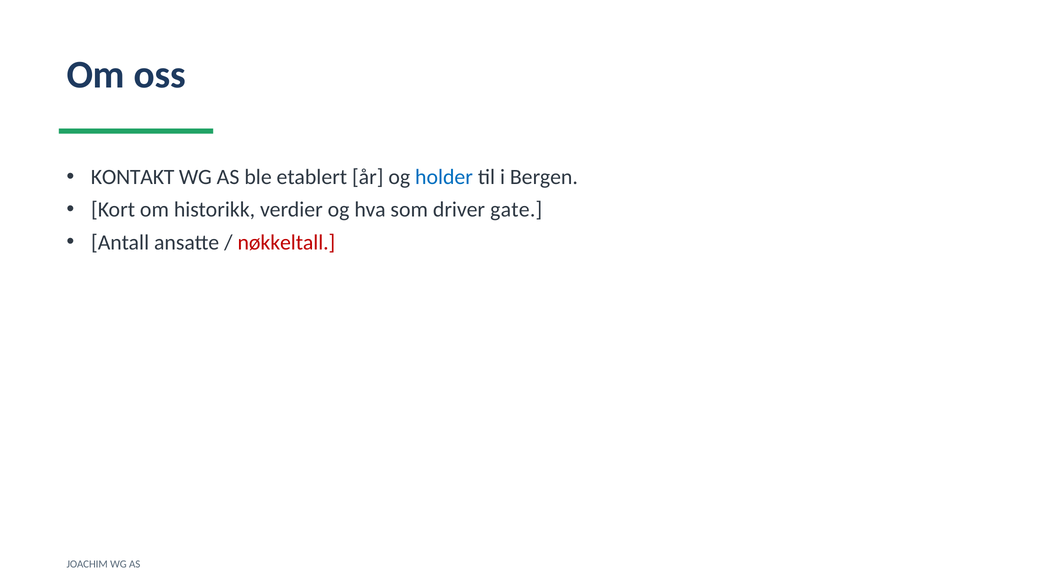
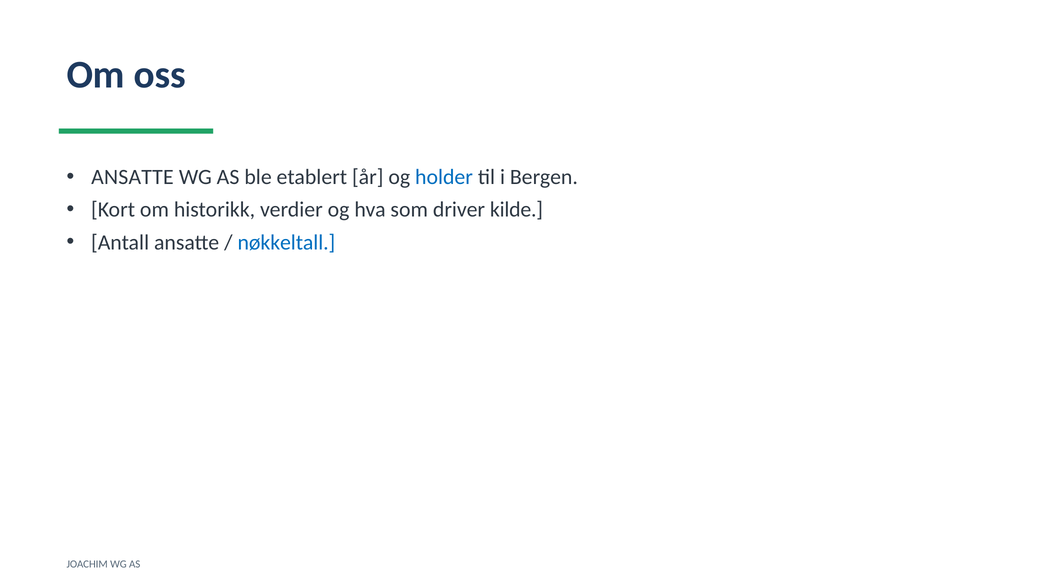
KONTAKT: KONTAKT -> ANSATTE (132, 177)
gate: gate -> kilde (516, 210)
nøkkeltall colour: red -> blue (286, 243)
